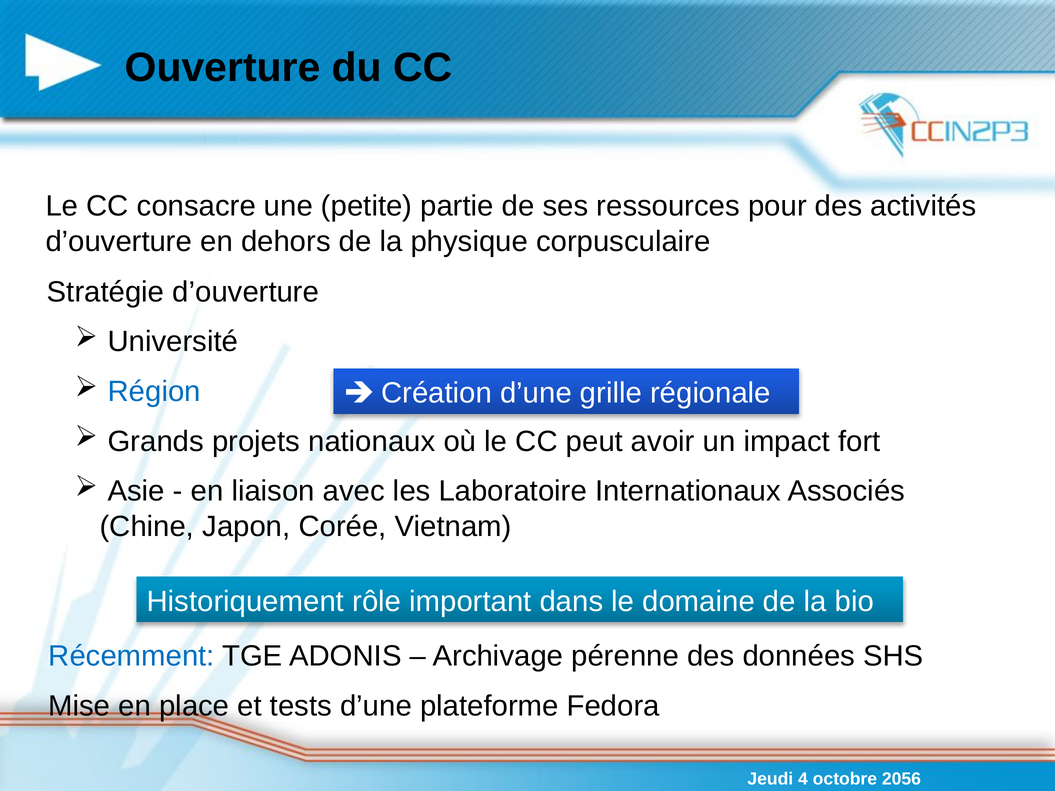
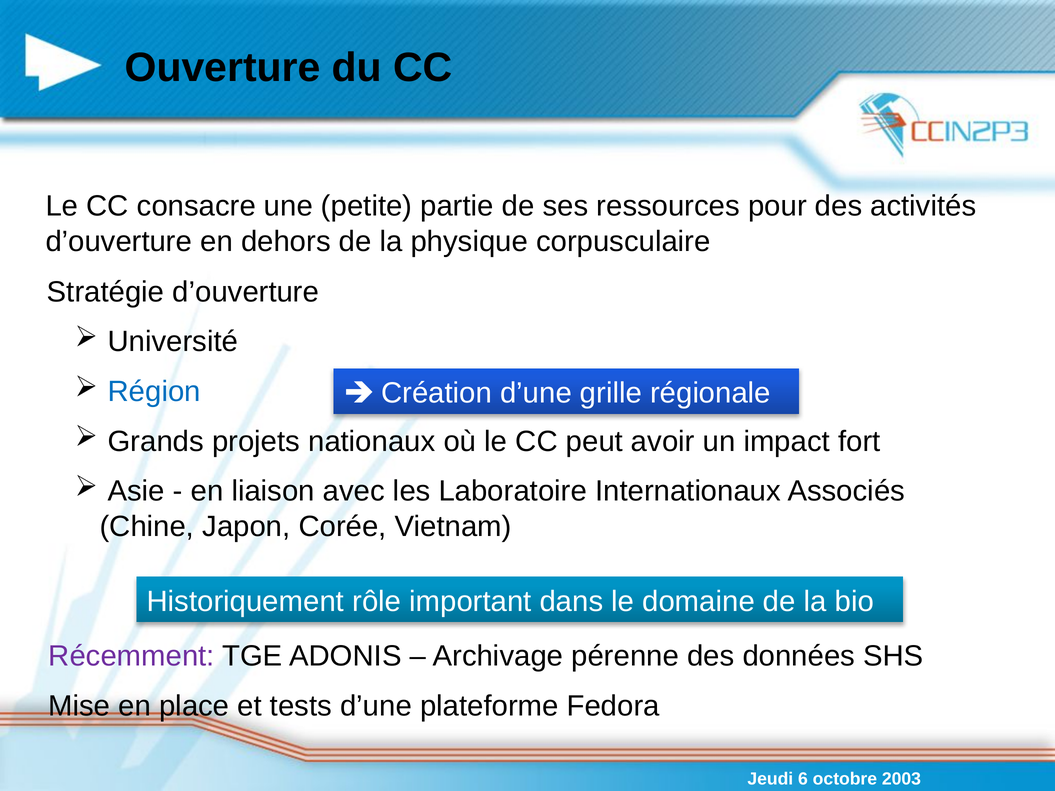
Récemment colour: blue -> purple (131, 656)
4: 4 -> 6 (803, 779)
2056: 2056 -> 2003 (901, 779)
